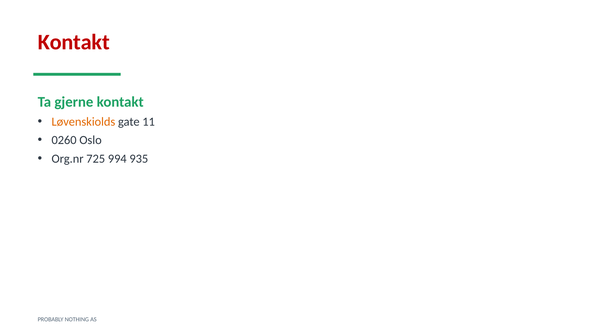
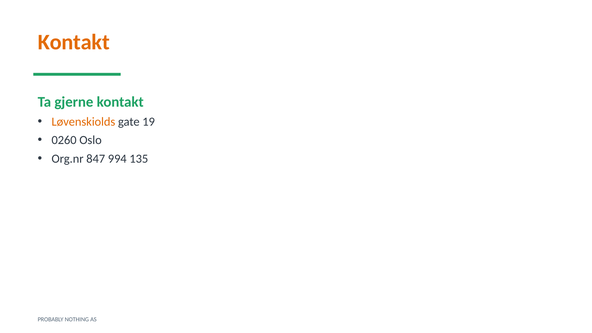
Kontakt colour: red -> orange (74, 42)
11: 11 -> 19 (149, 122)
725: 725 -> 847 (96, 159)
935: 935 -> 135 (139, 159)
